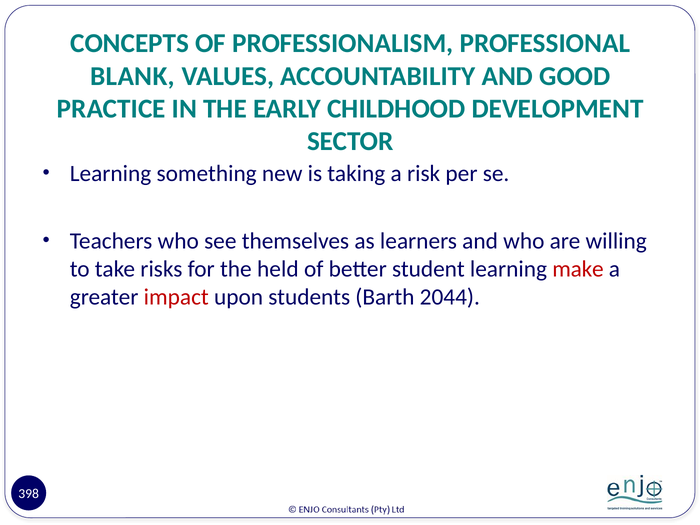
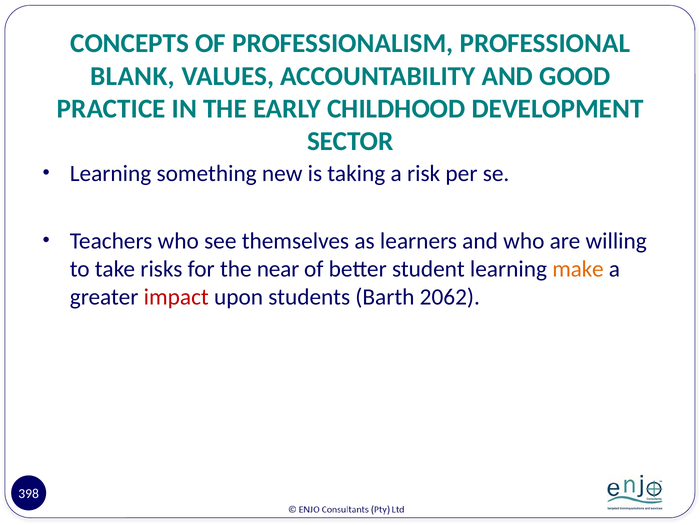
held: held -> near (278, 269)
make colour: red -> orange (578, 269)
2044: 2044 -> 2062 (450, 297)
